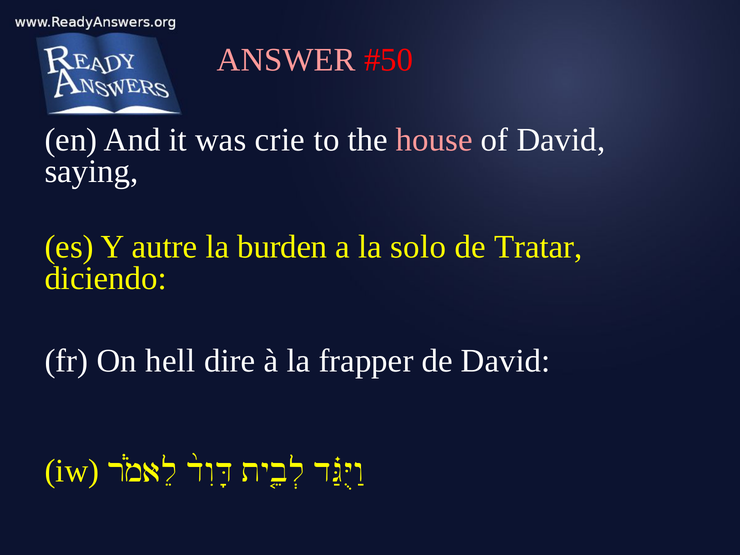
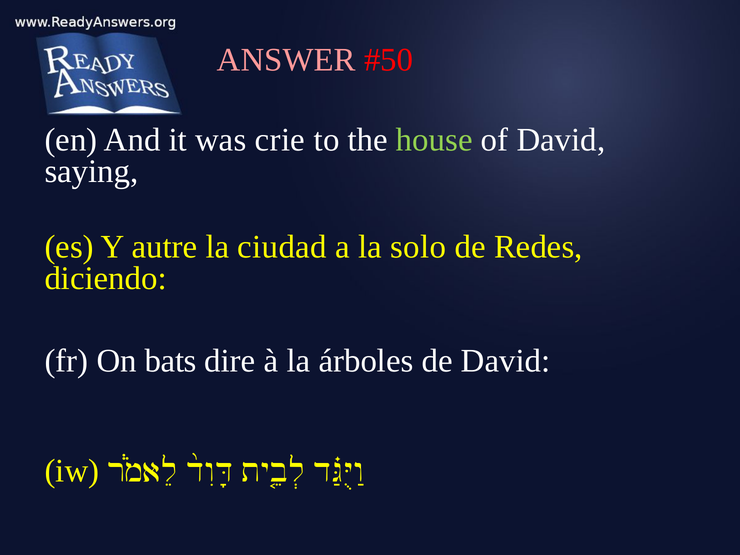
house colour: pink -> light green (434, 140)
burden: burden -> ciudad (282, 247)
Tratar: Tratar -> Redes (538, 247)
hell: hell -> bats (171, 361)
frapper: frapper -> árboles (366, 361)
